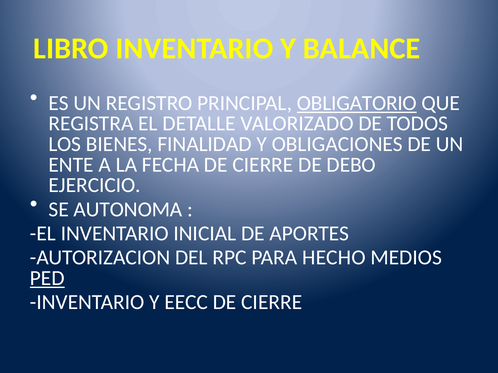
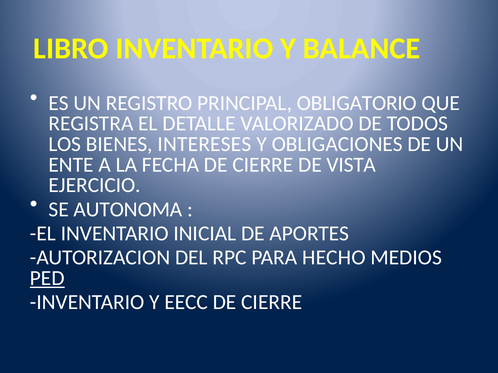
OBLIGATORIO underline: present -> none (357, 103)
FINALIDAD: FINALIDAD -> INTERESES (204, 144)
DEBO: DEBO -> VISTA (351, 165)
